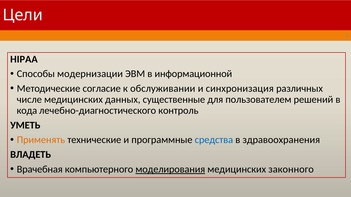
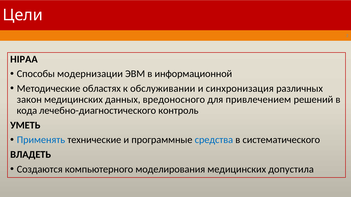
согласие: согласие -> областях (102, 89)
числе: числе -> закон (29, 100)
существенные: существенные -> вредоносного (174, 100)
пользователем: пользователем -> привлечением (258, 100)
Применять colour: orange -> blue (41, 140)
здравоохранения: здравоохранения -> систематического (281, 140)
Врачебная: Врачебная -> Создаются (40, 170)
моделирования underline: present -> none (170, 170)
законного: законного -> допустила (291, 170)
